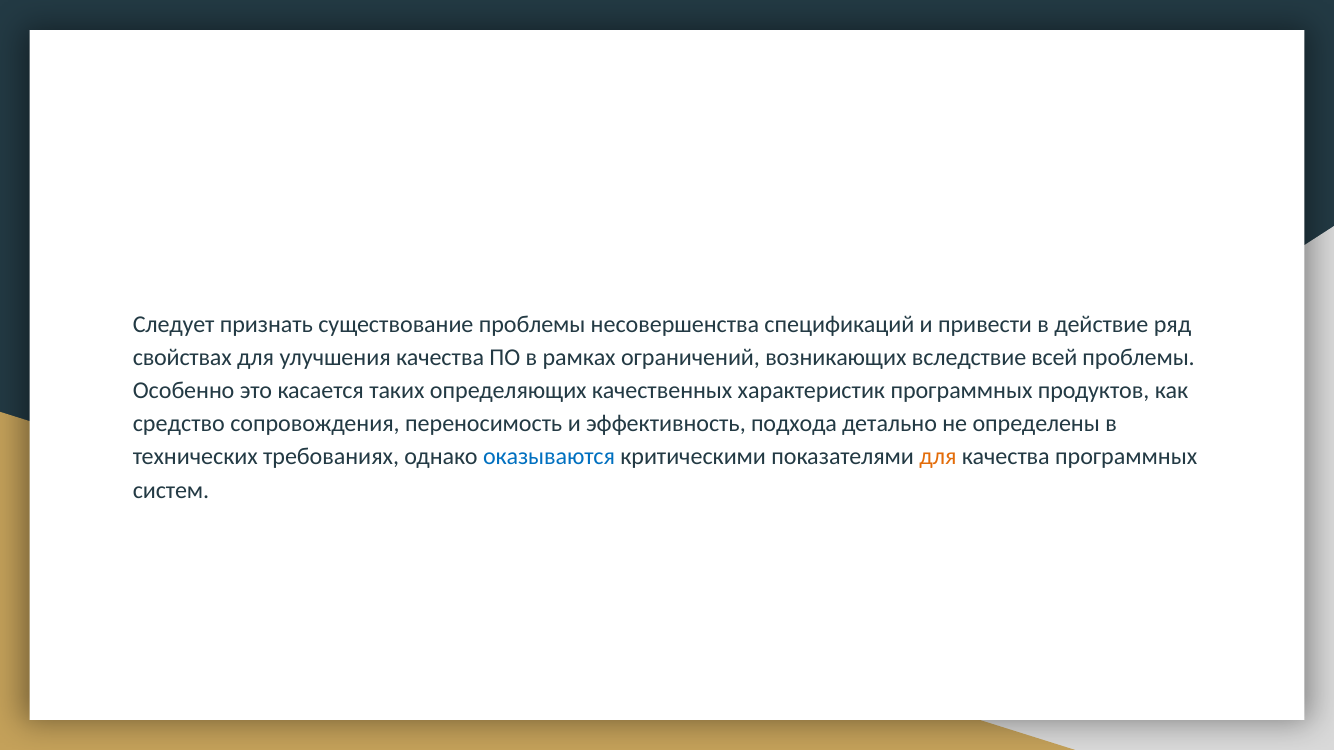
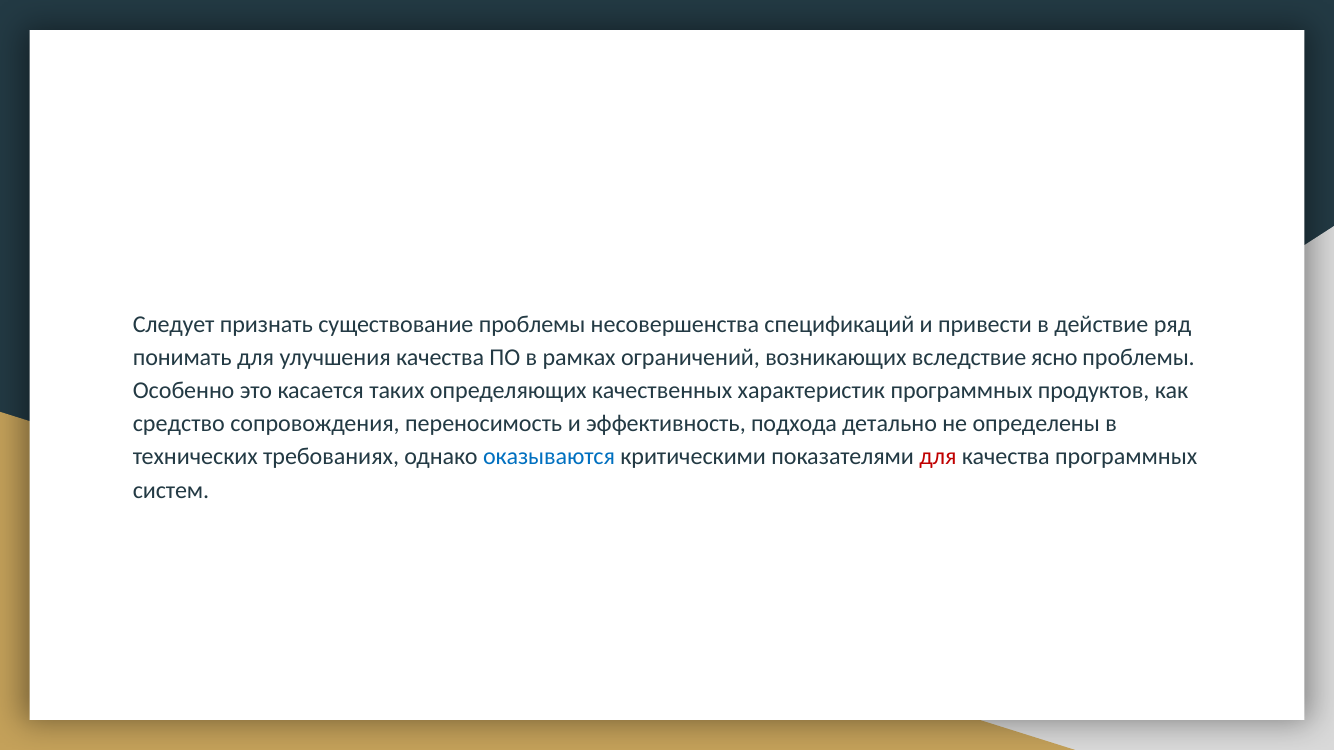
свойствах: свойствах -> понимать (182, 357)
всей: всей -> ясно (1054, 357)
для colour: orange -> red (938, 457)
